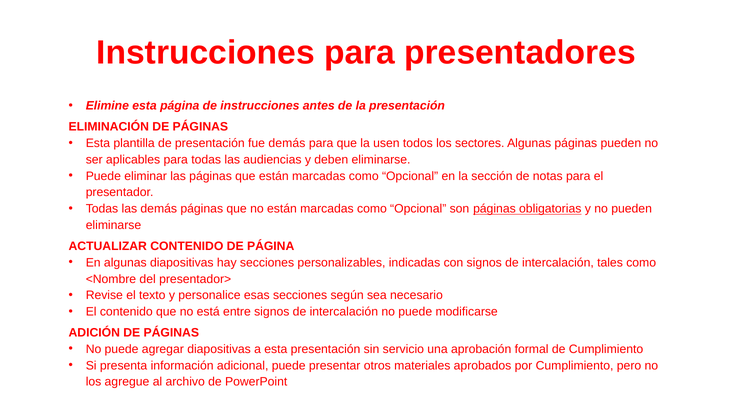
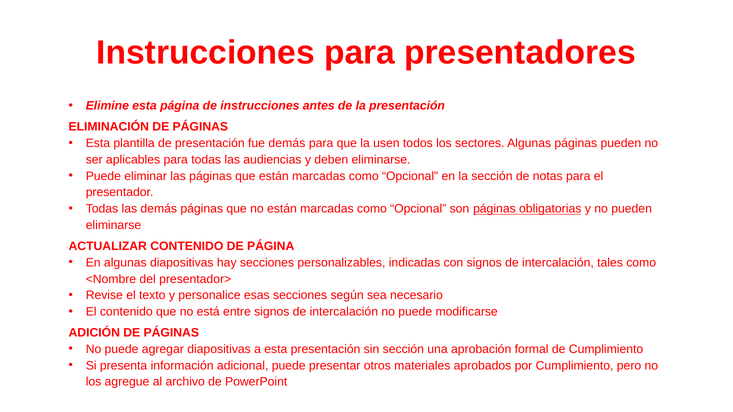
sin servicio: servicio -> sección (403, 349)
